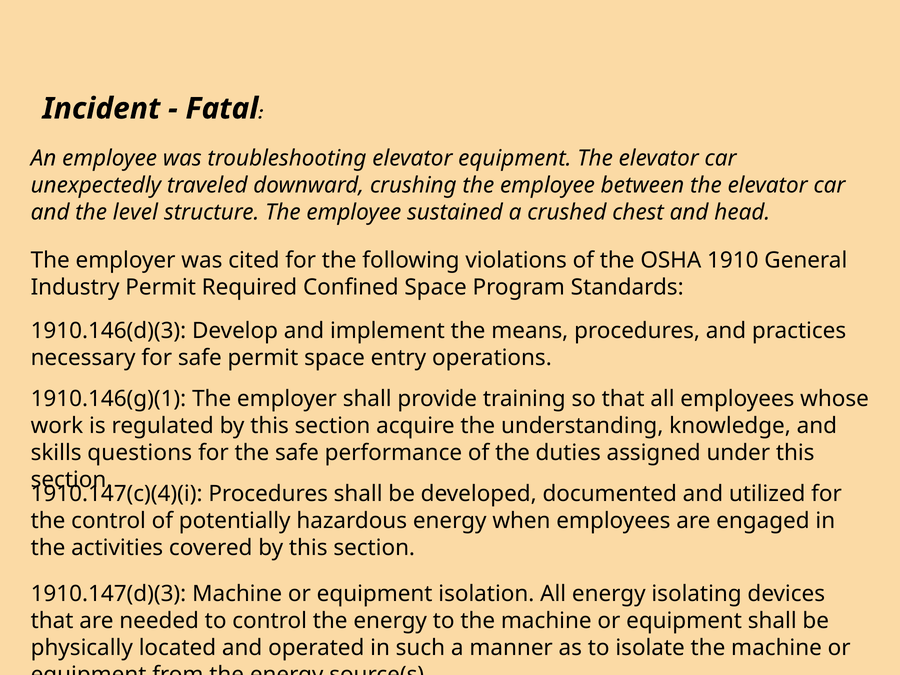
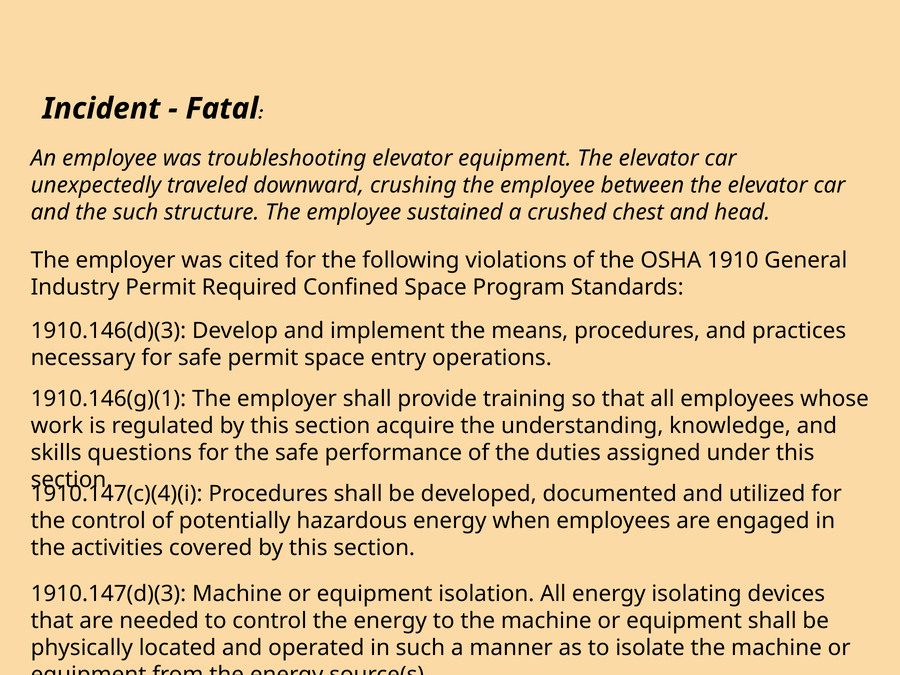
the level: level -> such (136, 212)
